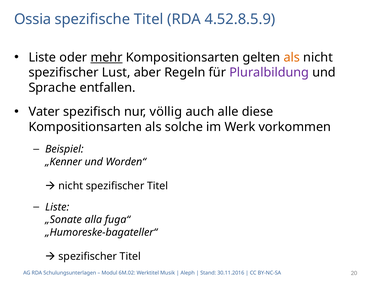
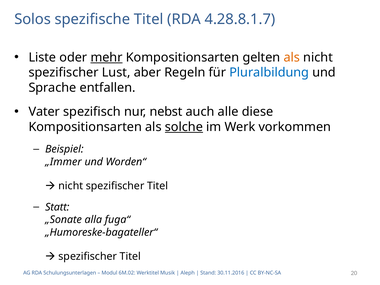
Ossia: Ossia -> Solos (33, 19)
4.52.8.5.9: 4.52.8.5.9 -> 4.28.8.1.7 (240, 19)
Pluralbildung colour: purple -> blue (269, 73)
völlig: völlig -> nebst (166, 112)
solche underline: none -> present (184, 127)
„Kenner: „Kenner -> „Immer (63, 162)
Liste: Liste -> Statt (57, 207)
